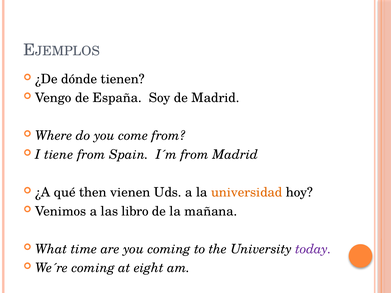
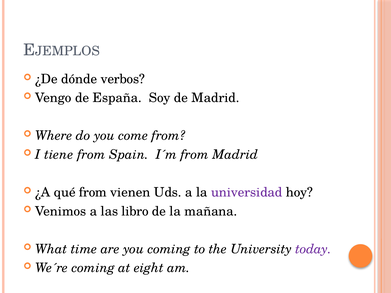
tienen: tienen -> verbos (123, 79)
qué then: then -> from (93, 193)
universidad colour: orange -> purple (247, 193)
